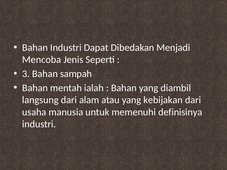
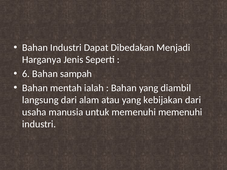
Mencoba: Mencoba -> Harganya (42, 60)
3: 3 -> 6 (26, 74)
memenuhi definisinya: definisinya -> memenuhi (180, 112)
